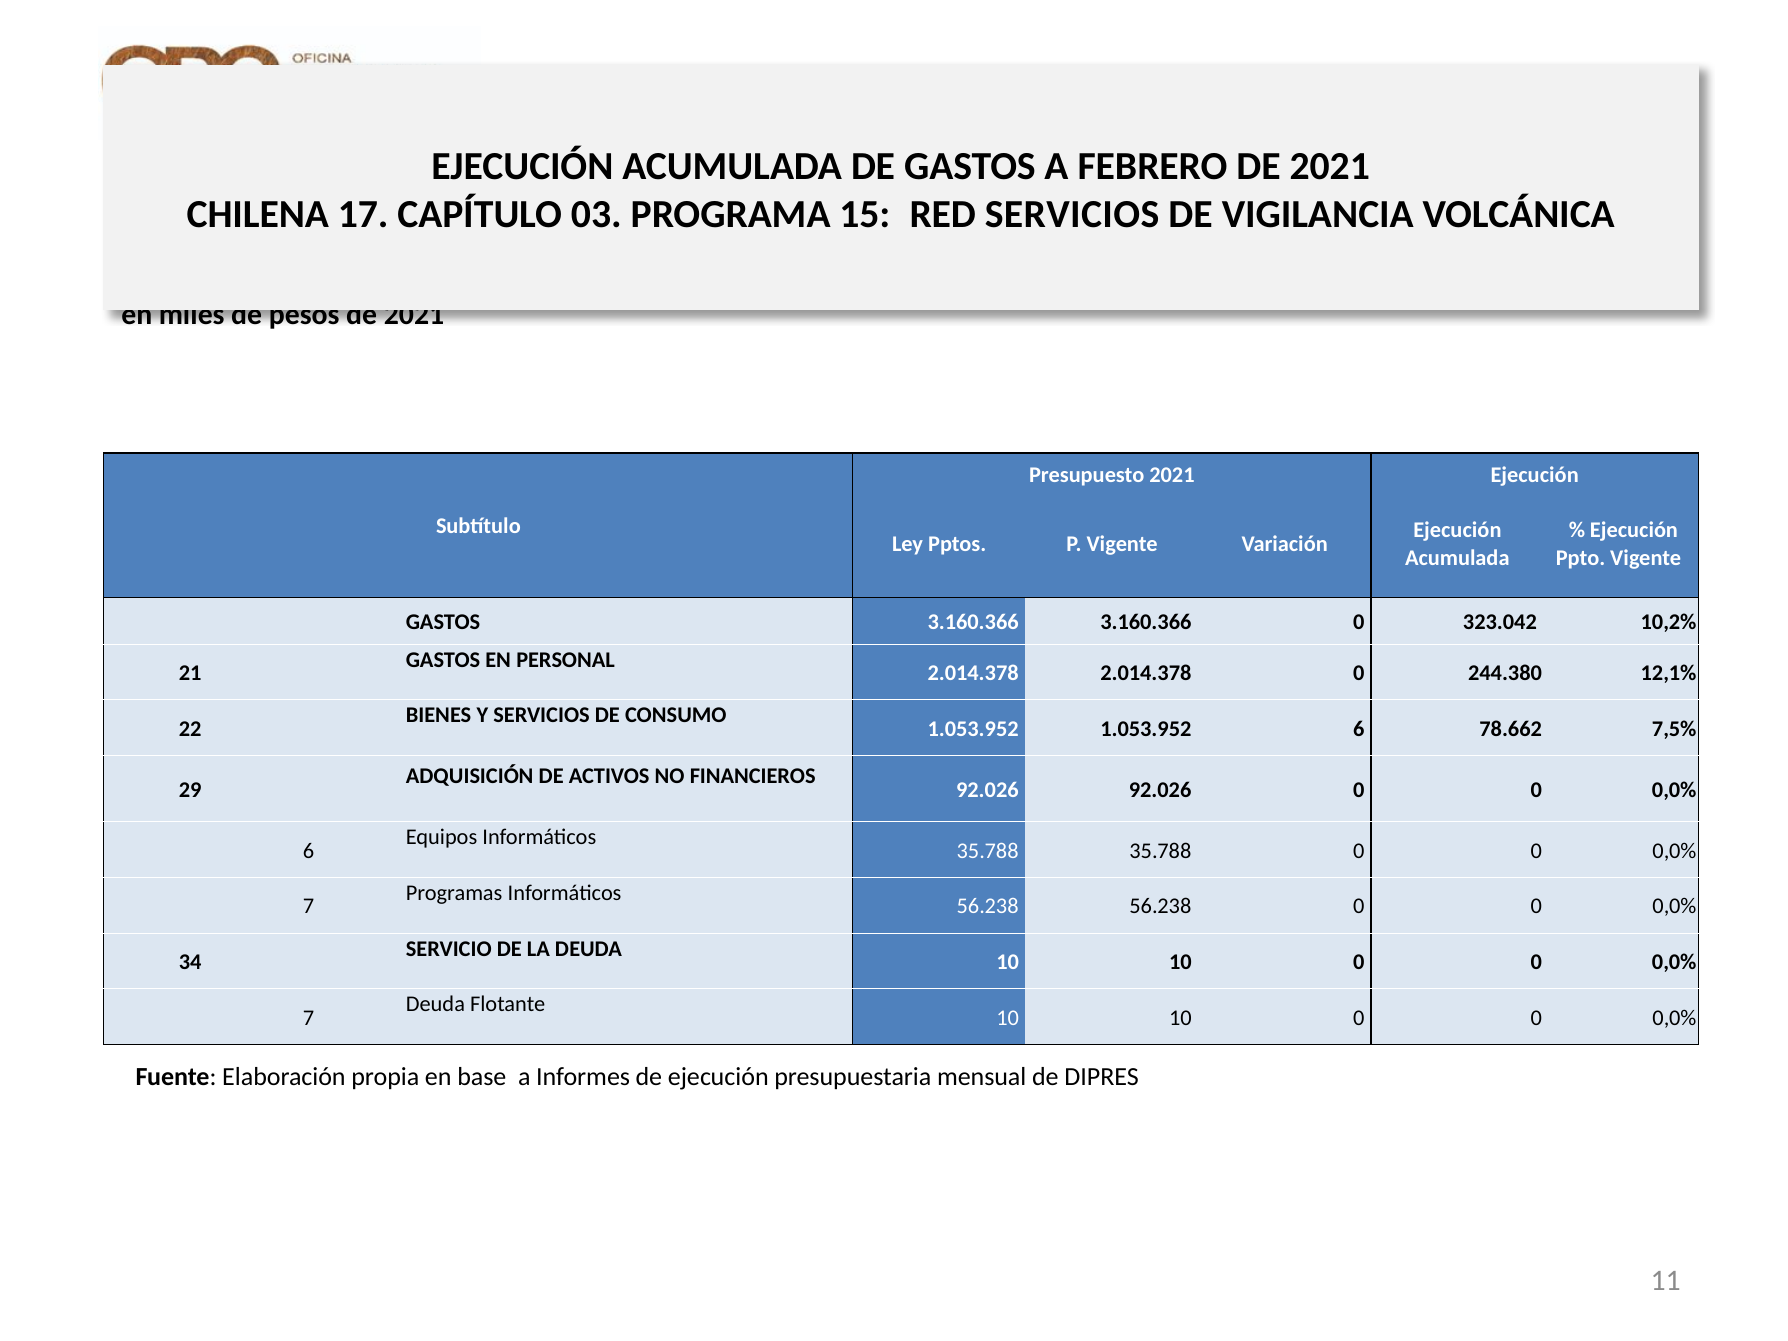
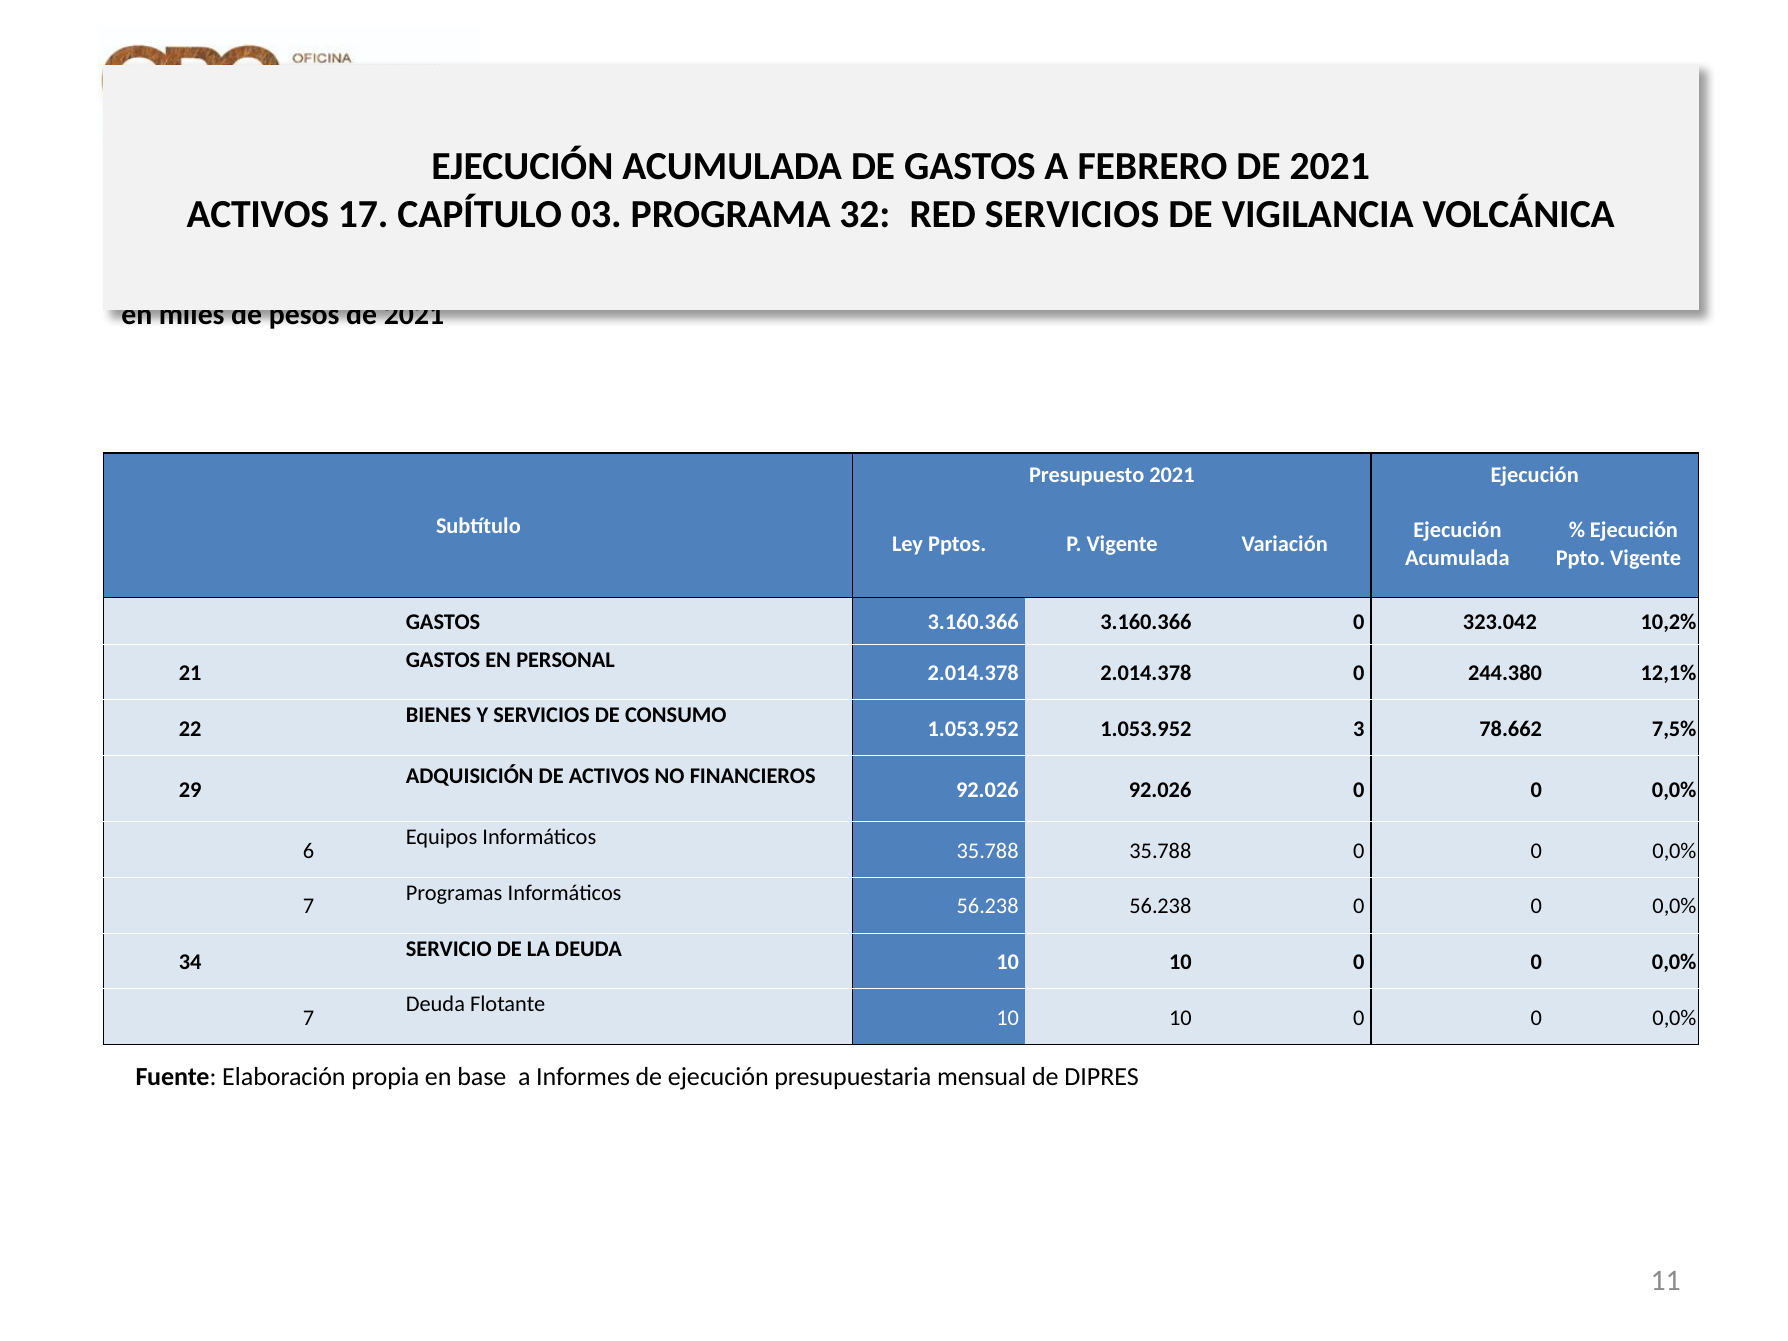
CHILENA: CHILENA -> ACTIVOS (258, 214)
15: 15 -> 32 (865, 214)
1.053.952 6: 6 -> 3 (1359, 729)
